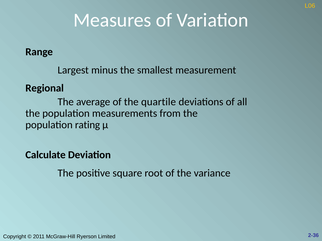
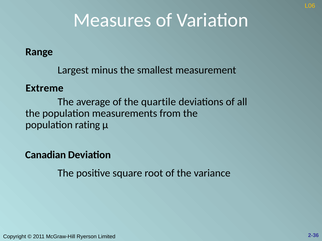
Regional: Regional -> Extreme (45, 88)
Calculate: Calculate -> Canadian (46, 155)
